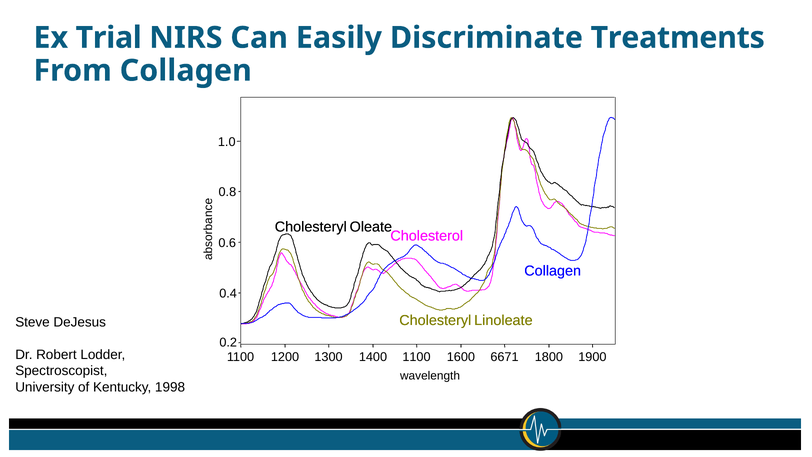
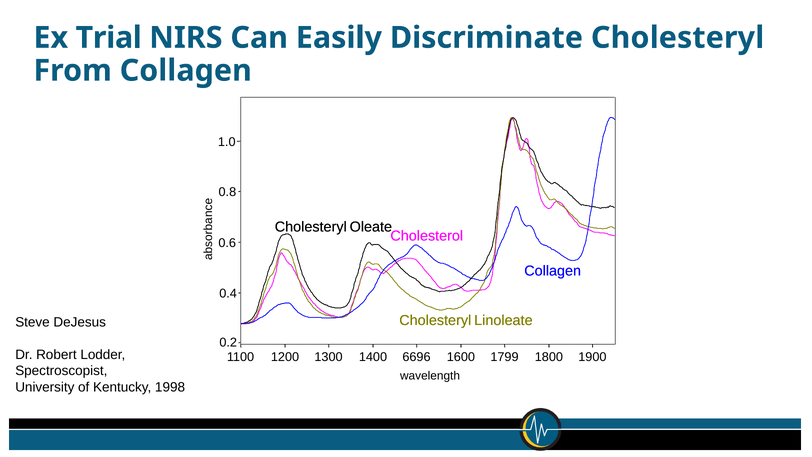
Discriminate Treatments: Treatments -> Cholesteryl (678, 38)
1400 1100: 1100 -> 6696 (417, 357)
6671: 6671 -> 1799 (504, 357)
